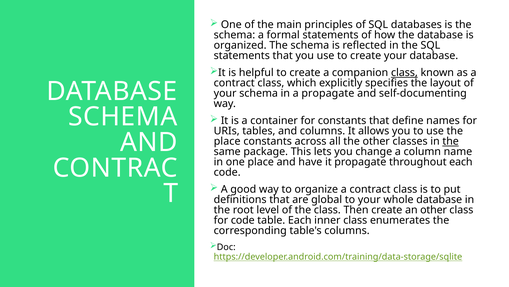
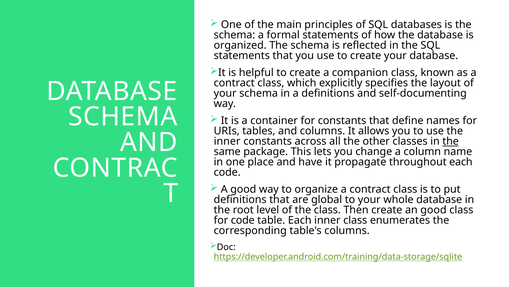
class underline: present -> none (404, 73)
a propagate: propagate -> definitions (328, 93)
place: place -> inner (227, 141)
an other: other -> good (433, 210)
